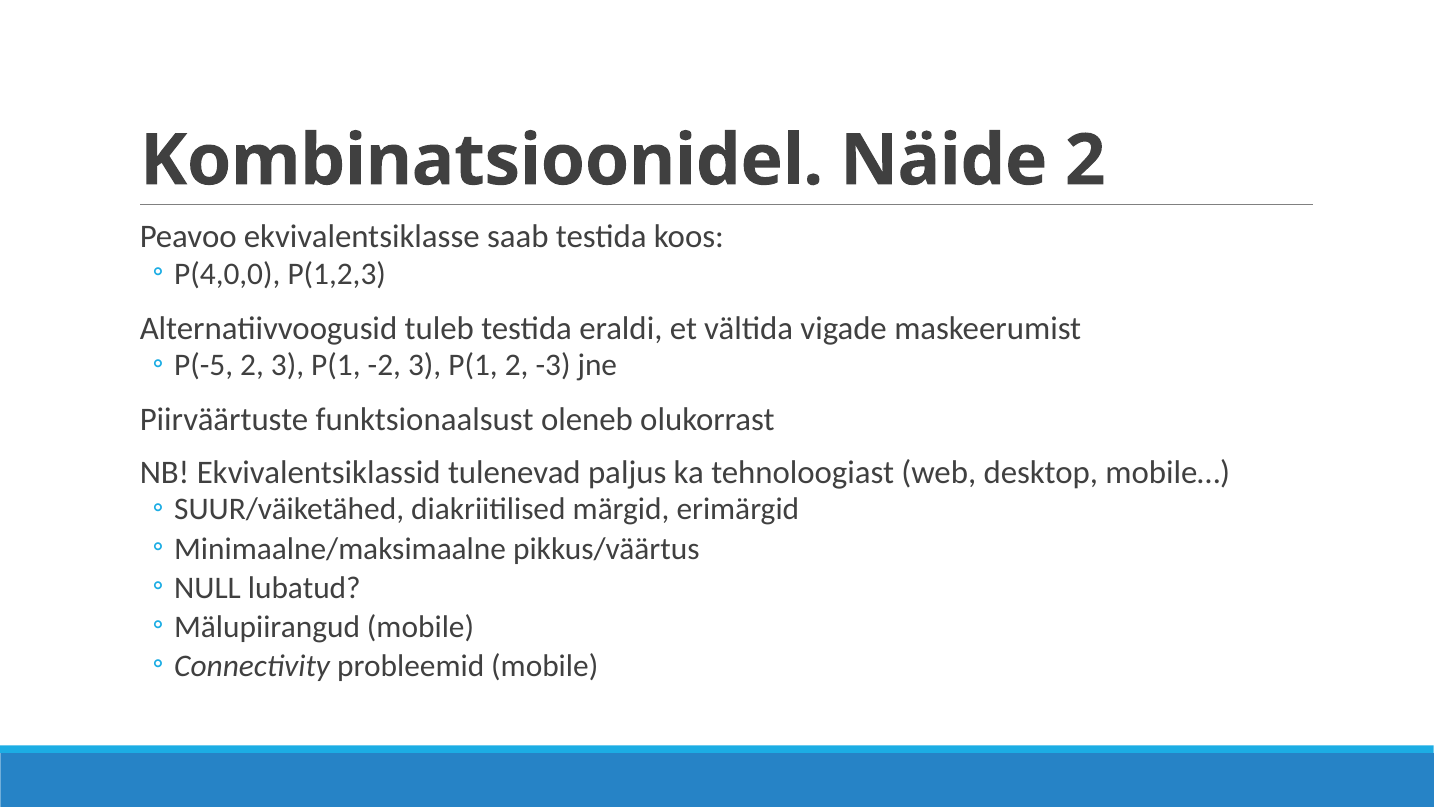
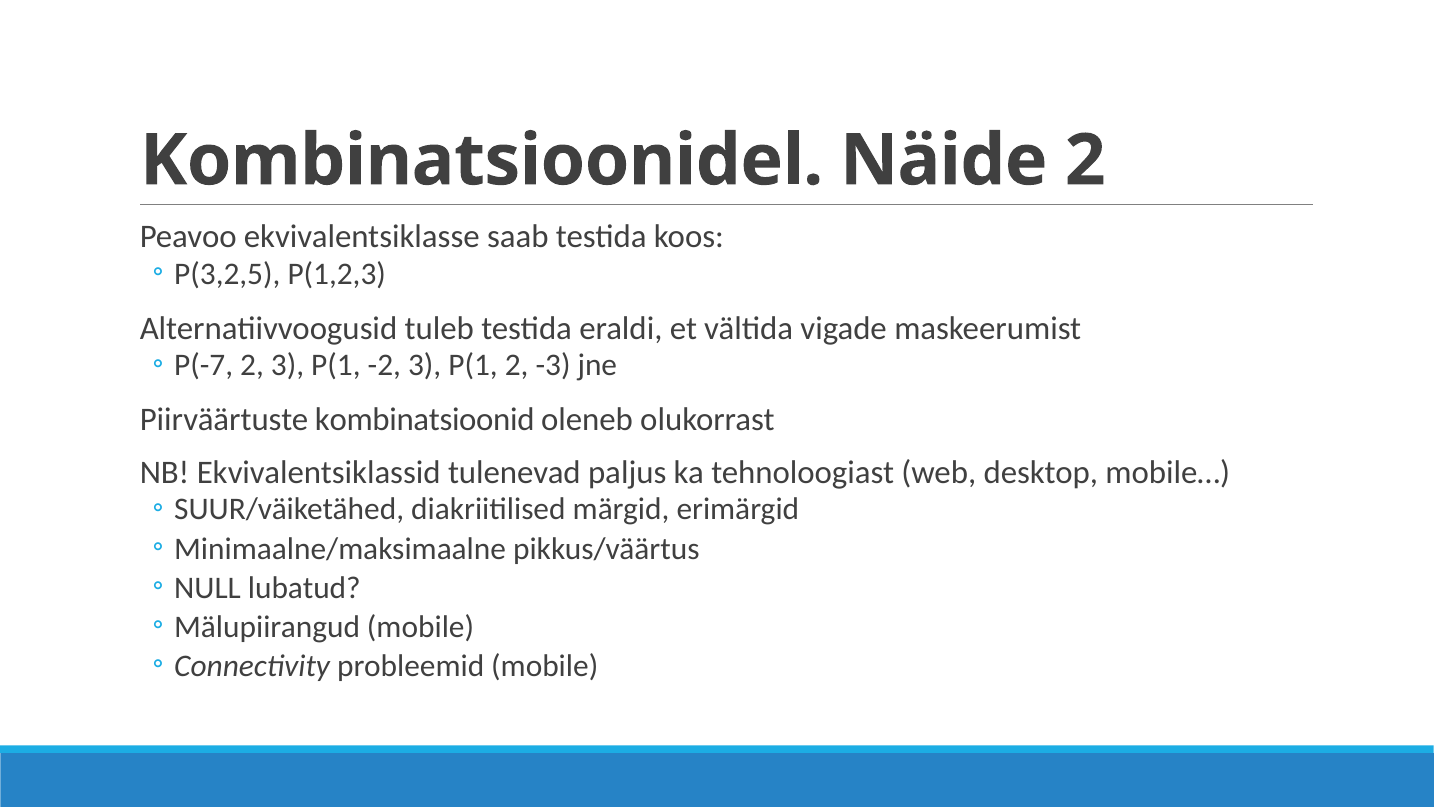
P(4,0,0: P(4,0,0 -> P(3,2,5 (227, 274)
P(-5: P(-5 -> P(-7 (204, 365)
funktsionaalsust: funktsionaalsust -> kombinatsioonid (425, 420)
